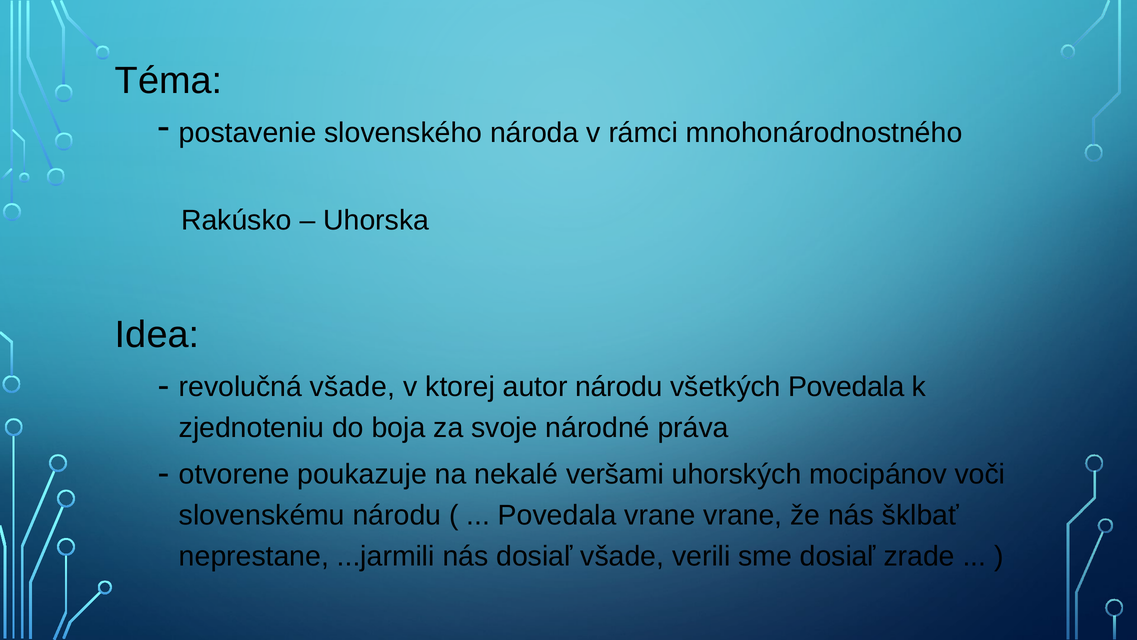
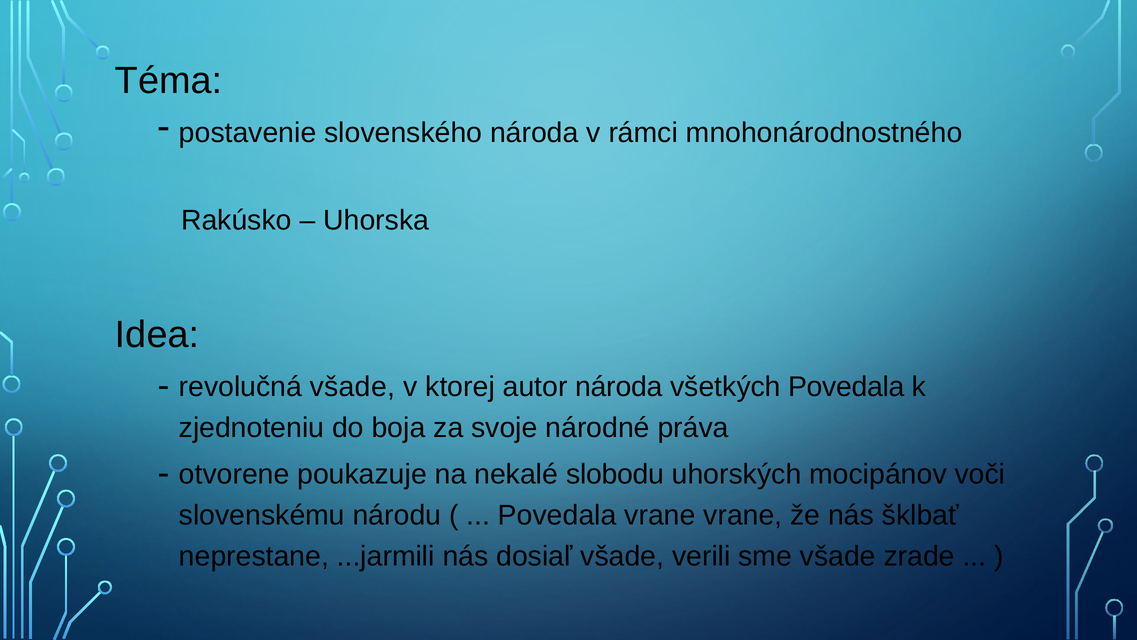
autor národu: národu -> národa (619, 386)
veršami: veršami -> slobodu (615, 474)
sme dosiaľ: dosiaľ -> všade (838, 556)
